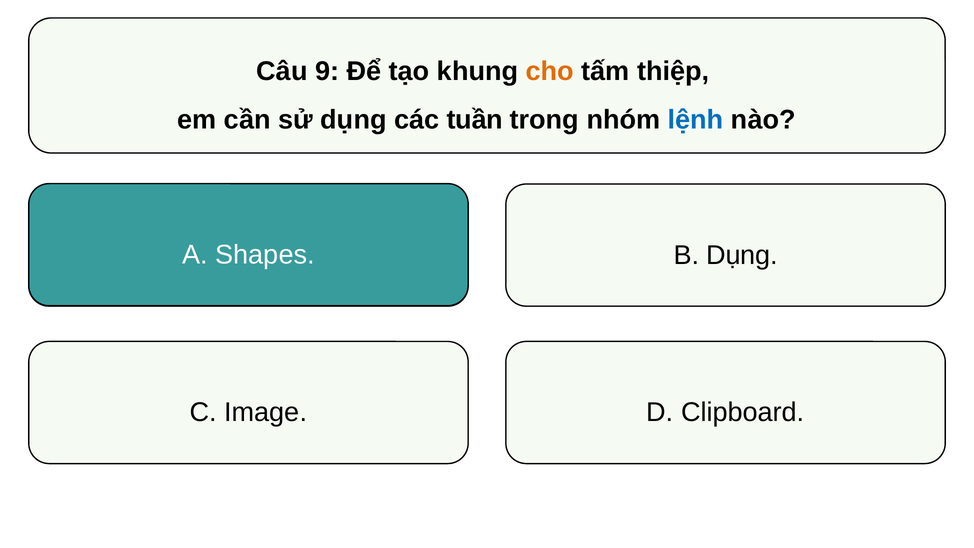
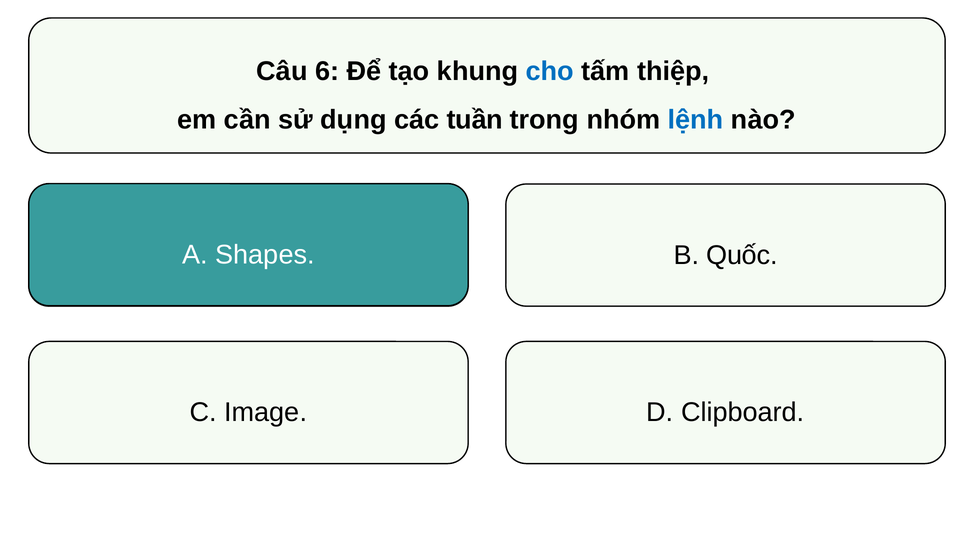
9: 9 -> 6 (327, 71)
cho colour: orange -> blue (550, 71)
B Dụng: Dụng -> Quốc (742, 255)
